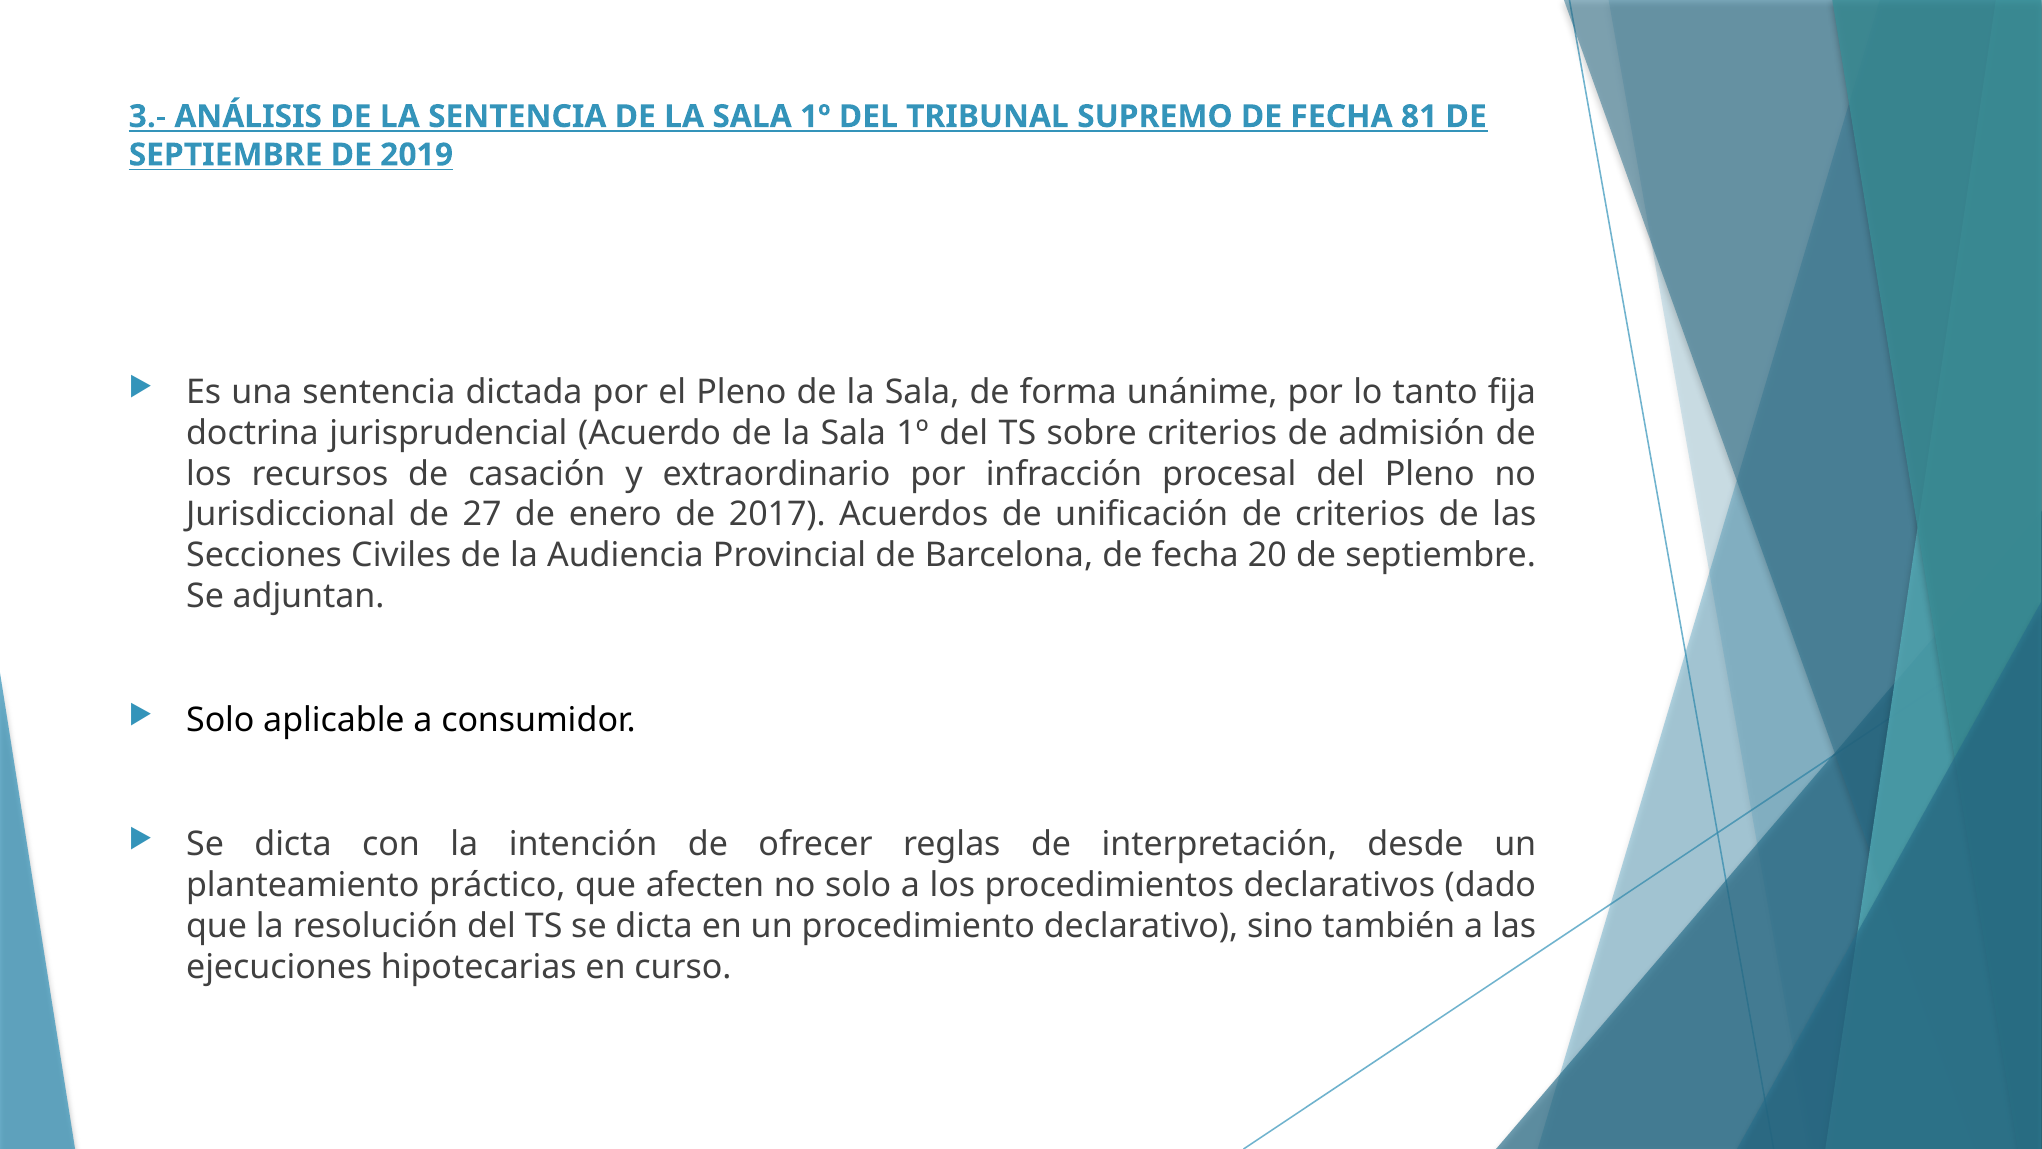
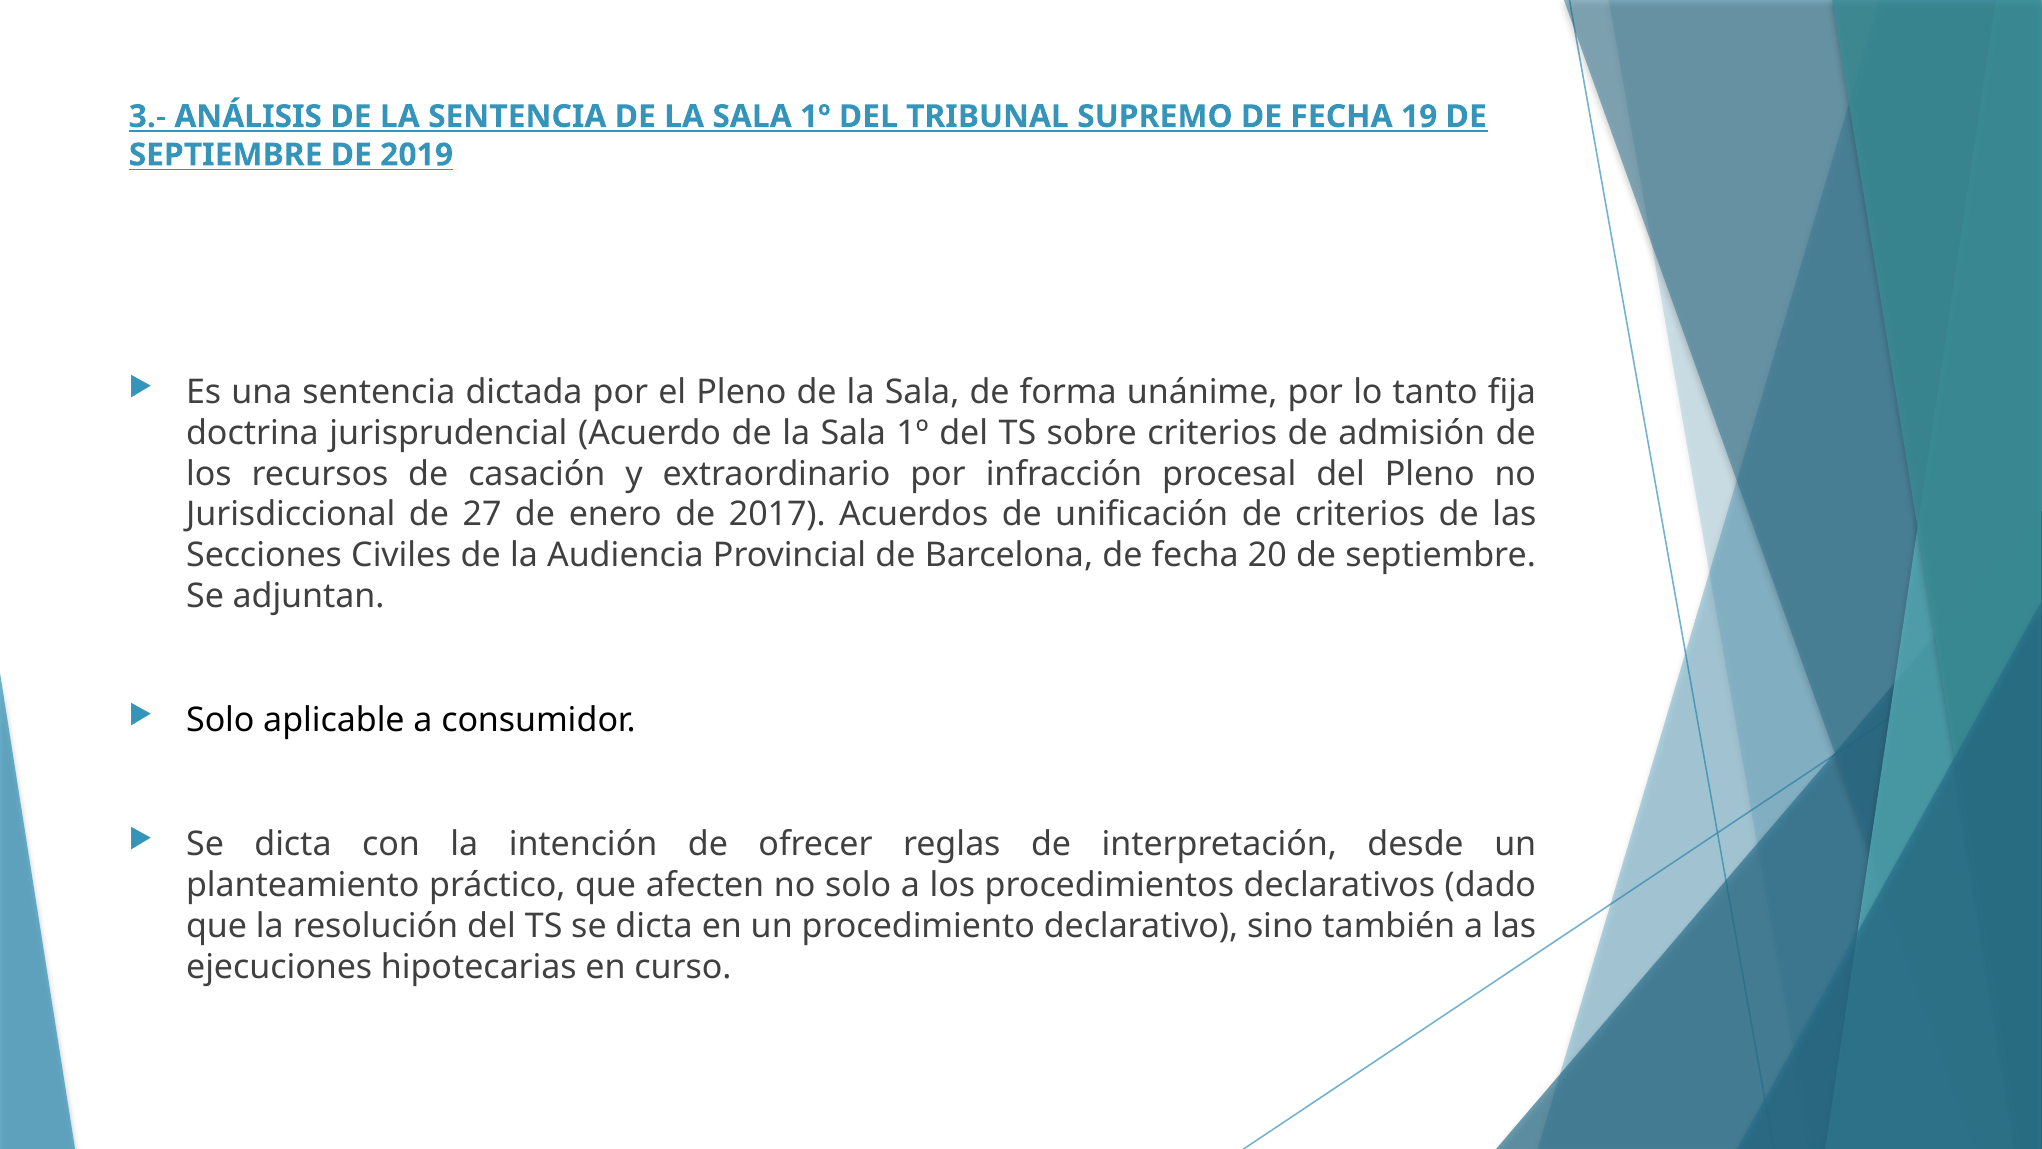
81: 81 -> 19 (1419, 117)
